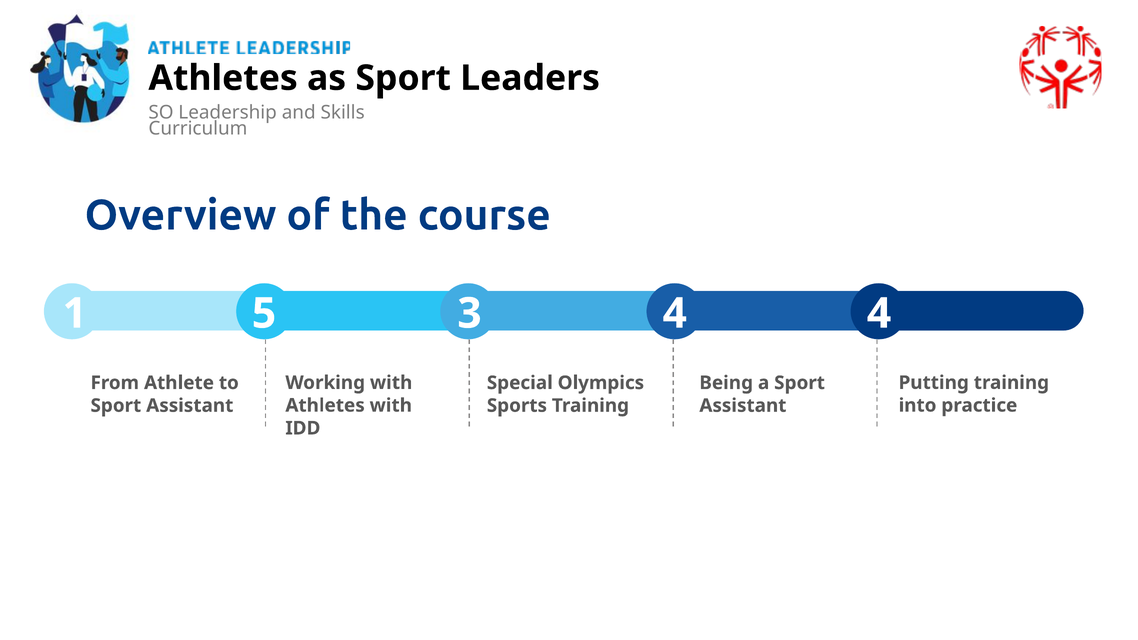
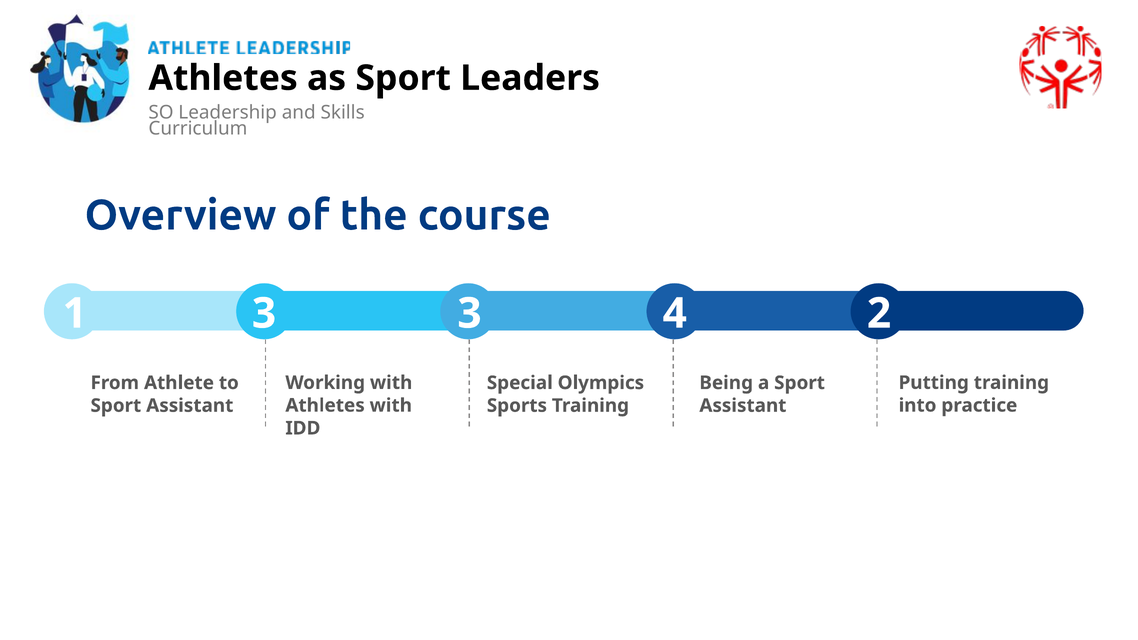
1 5: 5 -> 3 (264, 314)
4 4: 4 -> 2 (879, 314)
